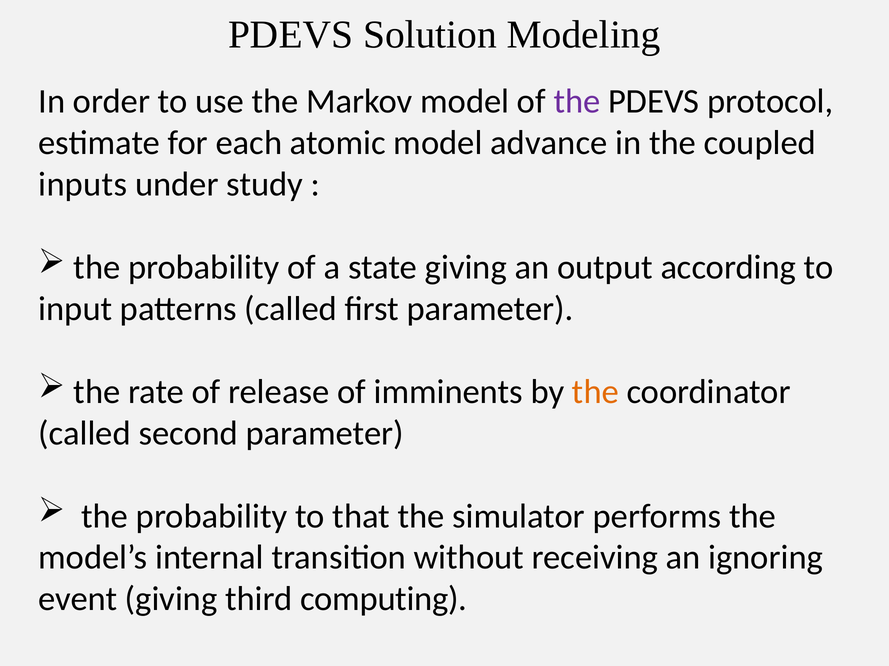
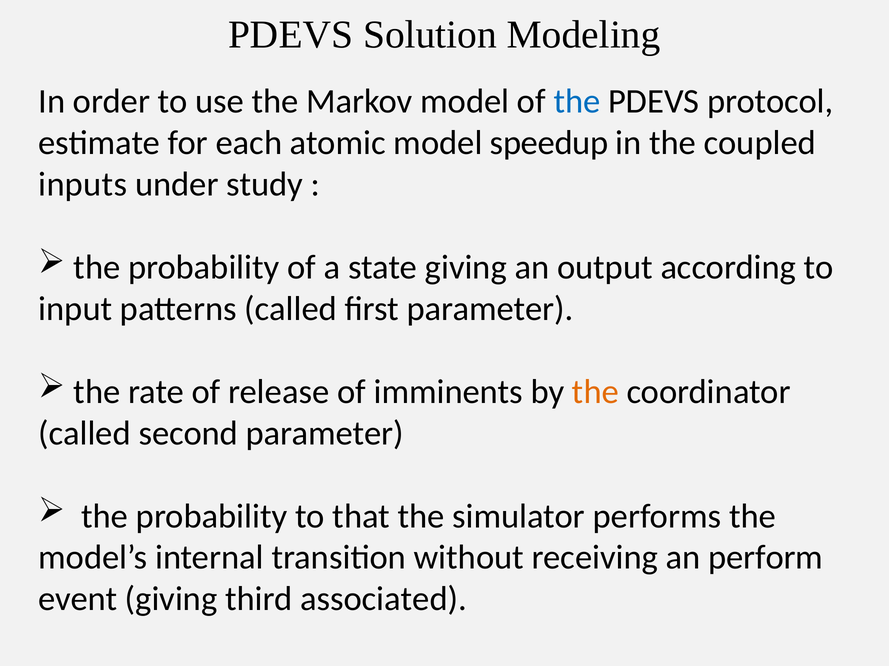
the colour: purple -> blue (577, 102)
advance: advance -> speedup (549, 143)
ignoring: ignoring -> perform (766, 558)
computing: computing -> associated (383, 600)
